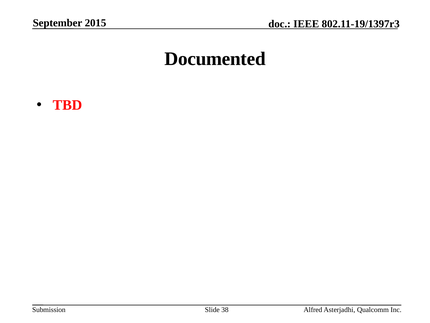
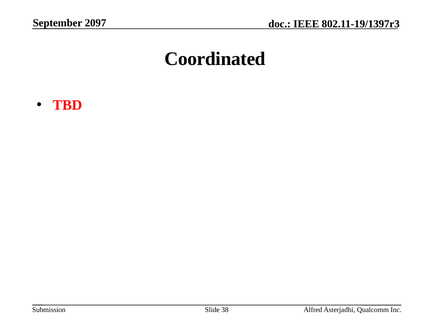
2015: 2015 -> 2097 (95, 23)
Documented: Documented -> Coordinated (215, 59)
